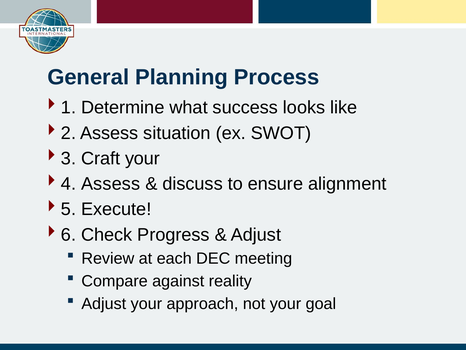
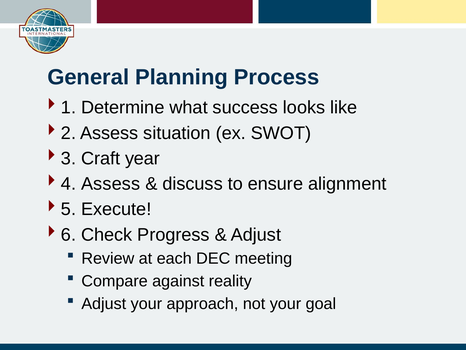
Craft your: your -> year (142, 158)
